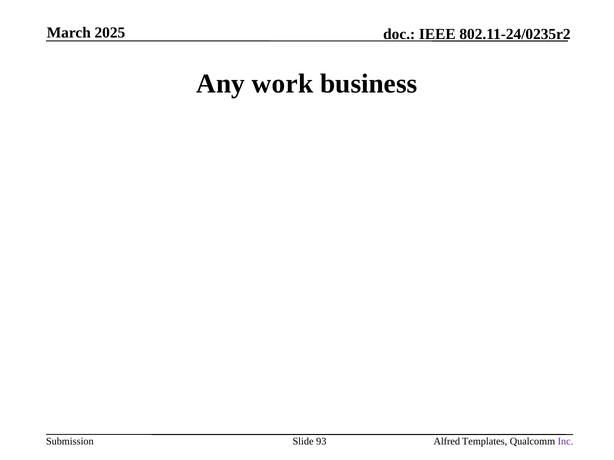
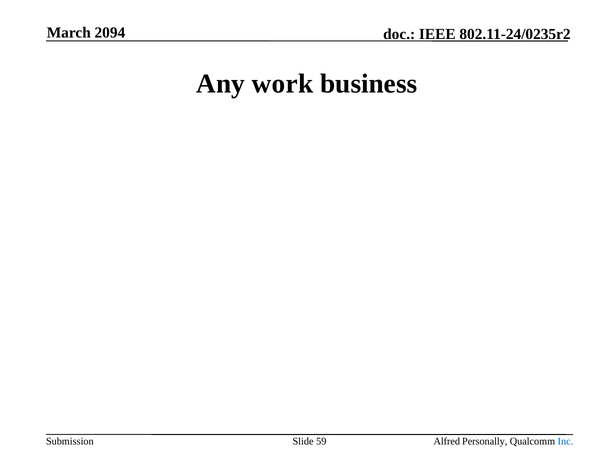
2025: 2025 -> 2094 (110, 33)
93: 93 -> 59 (321, 442)
Templates: Templates -> Personally (485, 442)
Inc colour: purple -> blue (566, 442)
